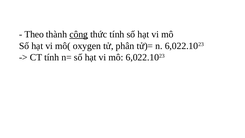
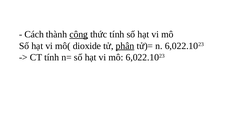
Theo: Theo -> Cách (34, 34)
oxygen: oxygen -> dioxide (87, 46)
phân underline: none -> present (125, 46)
